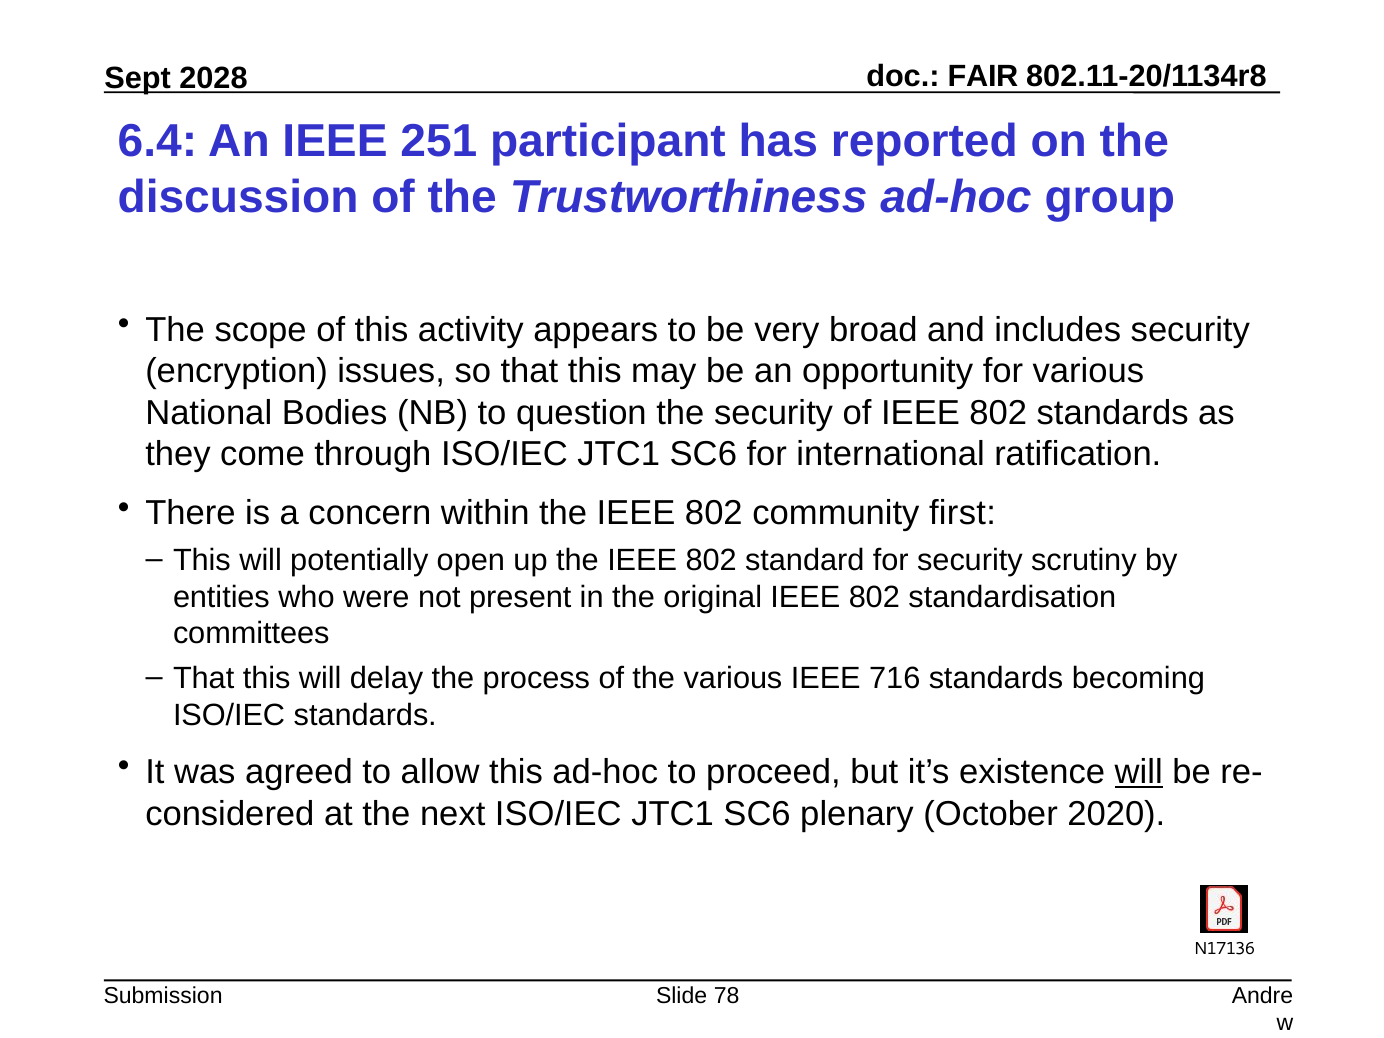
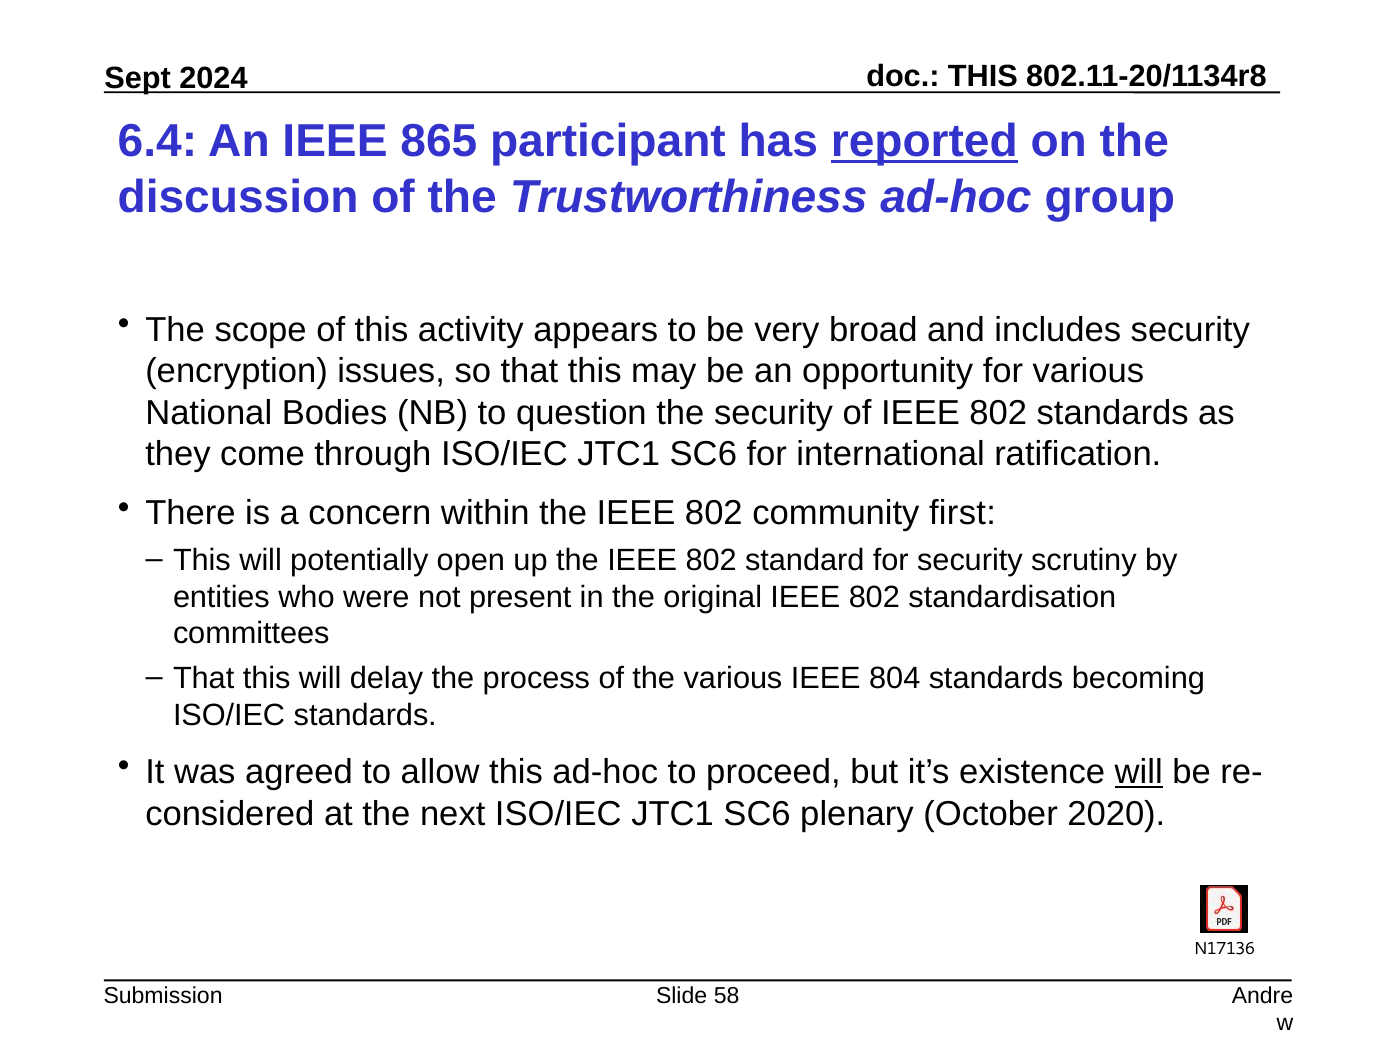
FAIR: FAIR -> THIS (983, 76)
2028: 2028 -> 2024 (213, 79)
251: 251 -> 865 (439, 142)
reported underline: none -> present (924, 142)
716: 716 -> 804 (895, 678)
78: 78 -> 58 (727, 996)
